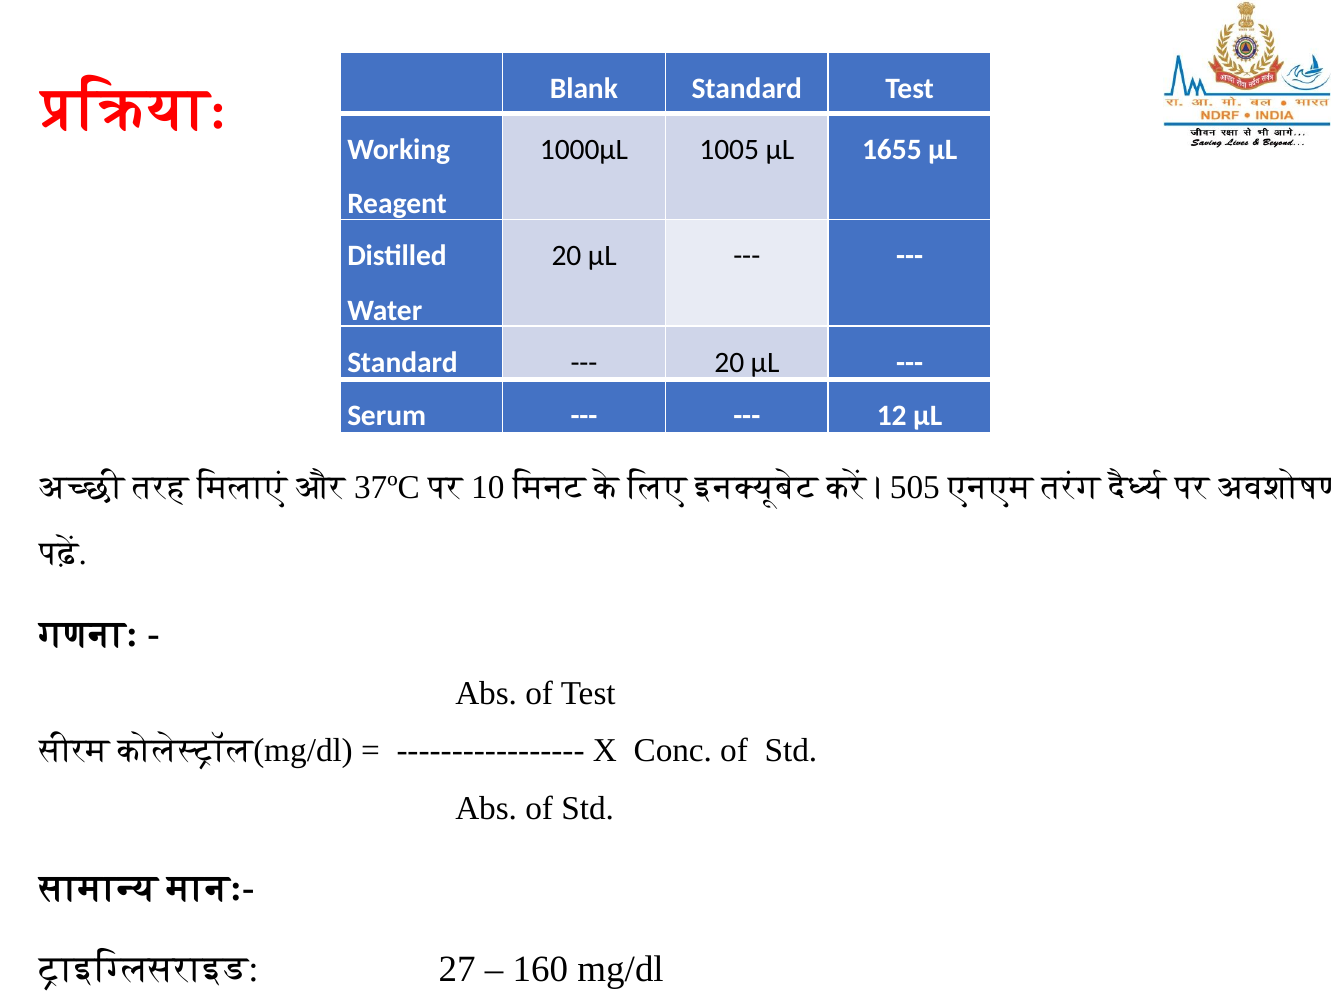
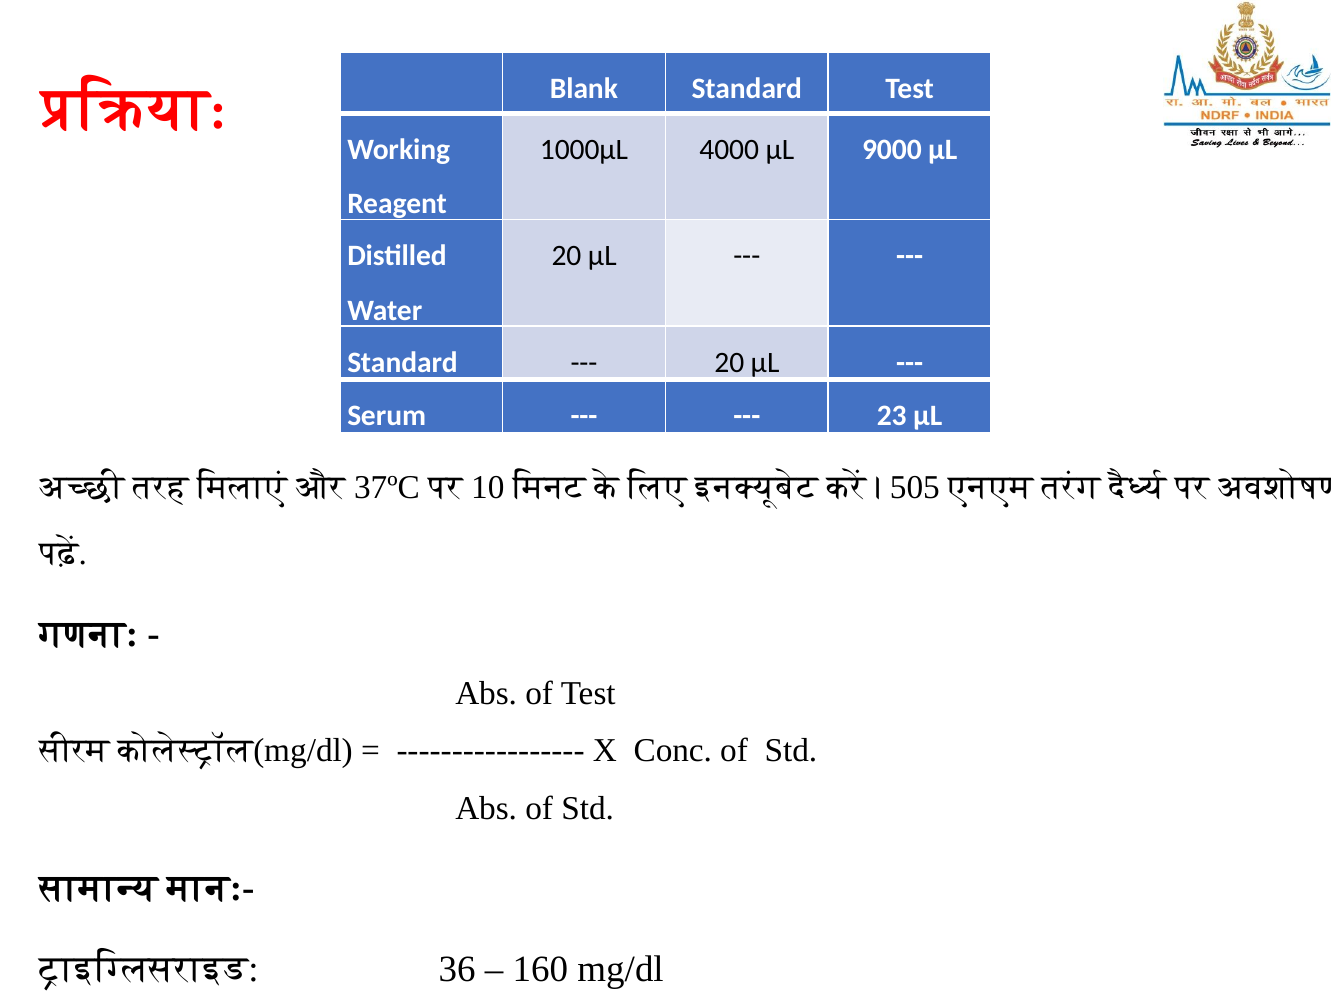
1005: 1005 -> 4000 (729, 149)
1655: 1655 -> 9000 (892, 149)
12: 12 -> 23 (892, 416)
27: 27 -> 36 (457, 969)
